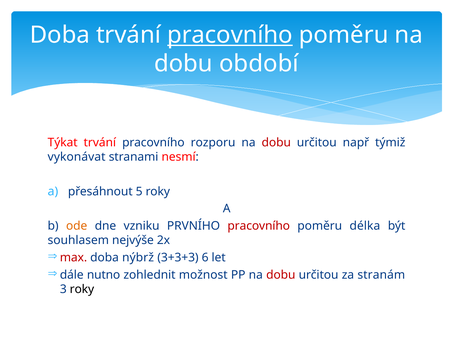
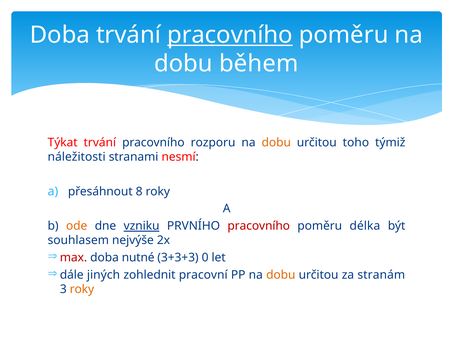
období: období -> během (259, 64)
dobu colour: red -> orange (276, 143)
např: např -> toho (356, 143)
vykonávat: vykonávat -> náležitosti (77, 157)
5: 5 -> 8 (139, 192)
vzniku underline: none -> present (142, 227)
nýbrž: nýbrž -> nutné (138, 258)
6: 6 -> 0 (205, 258)
nutno: nutno -> jiných (103, 276)
možnost: možnost -> pracovní (203, 276)
dobu colour: red -> orange (281, 276)
roky colour: black -> orange (82, 290)
